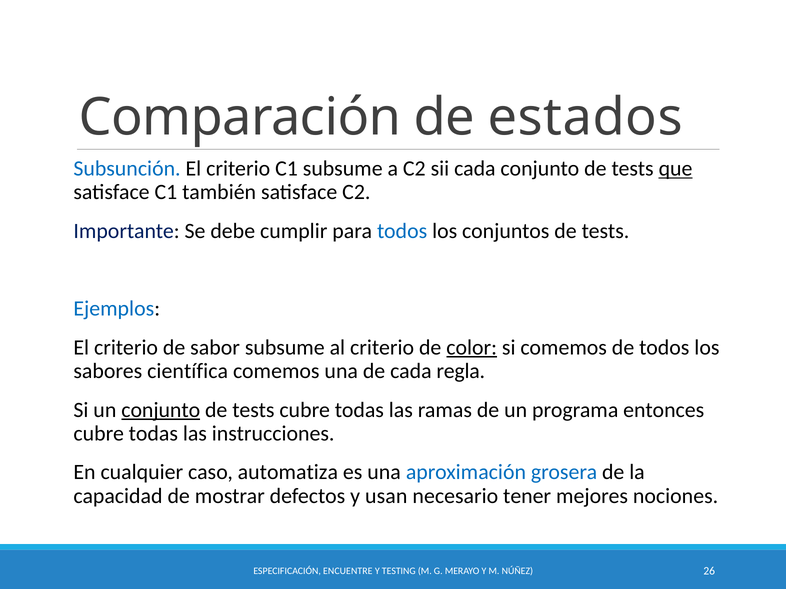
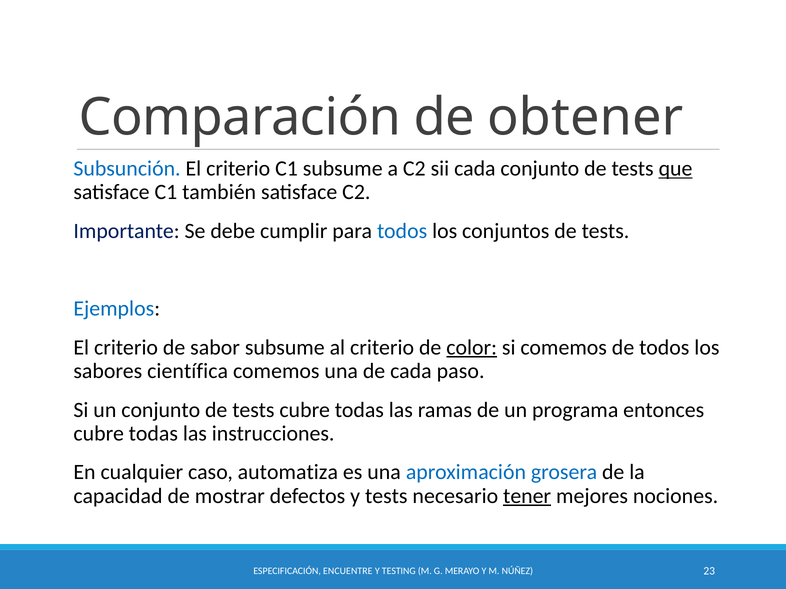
estados: estados -> obtener (585, 117)
regla: regla -> paso (461, 371)
conjunto underline: present -> none (161, 410)
y usan: usan -> tests (386, 496)
tener underline: none -> present (527, 496)
26: 26 -> 23 (709, 572)
